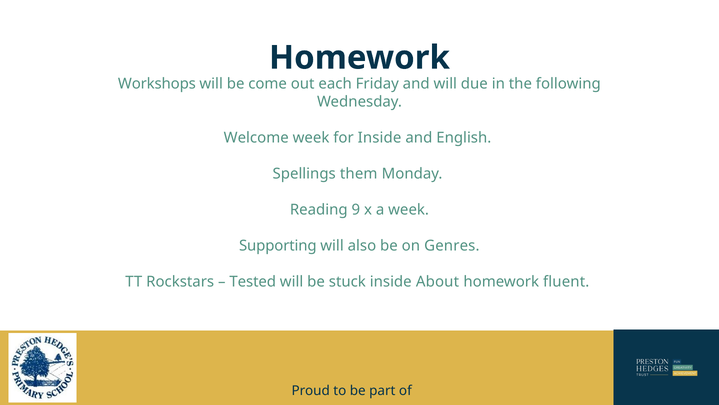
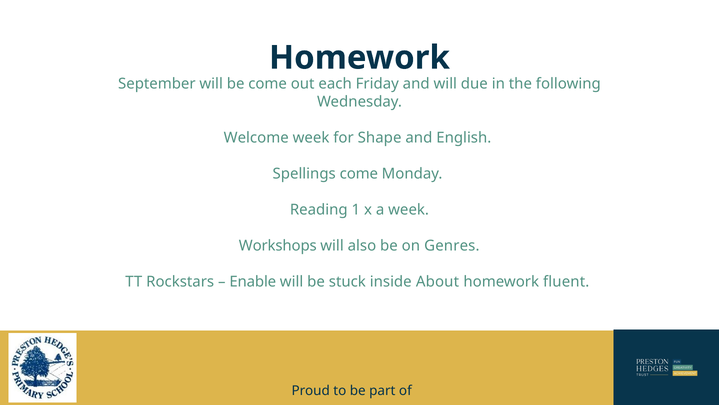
Workshops: Workshops -> September (157, 84)
for Inside: Inside -> Shape (380, 138)
Spellings them: them -> come (359, 174)
9: 9 -> 1 (356, 210)
Supporting: Supporting -> Workshops (278, 246)
Tested: Tested -> Enable (253, 281)
